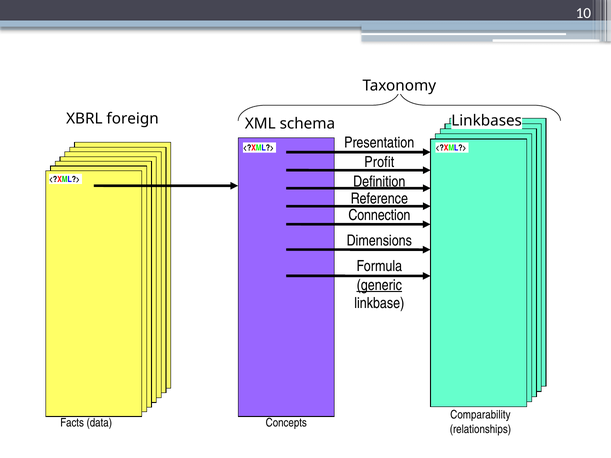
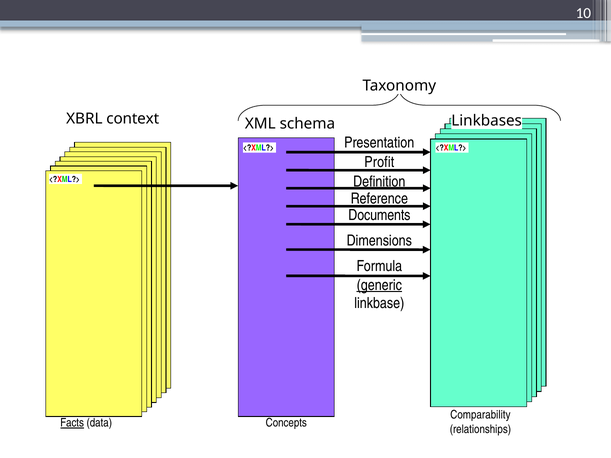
foreign: foreign -> context (133, 119)
Connection: Connection -> Documents (379, 215)
Facts underline: none -> present (72, 423)
